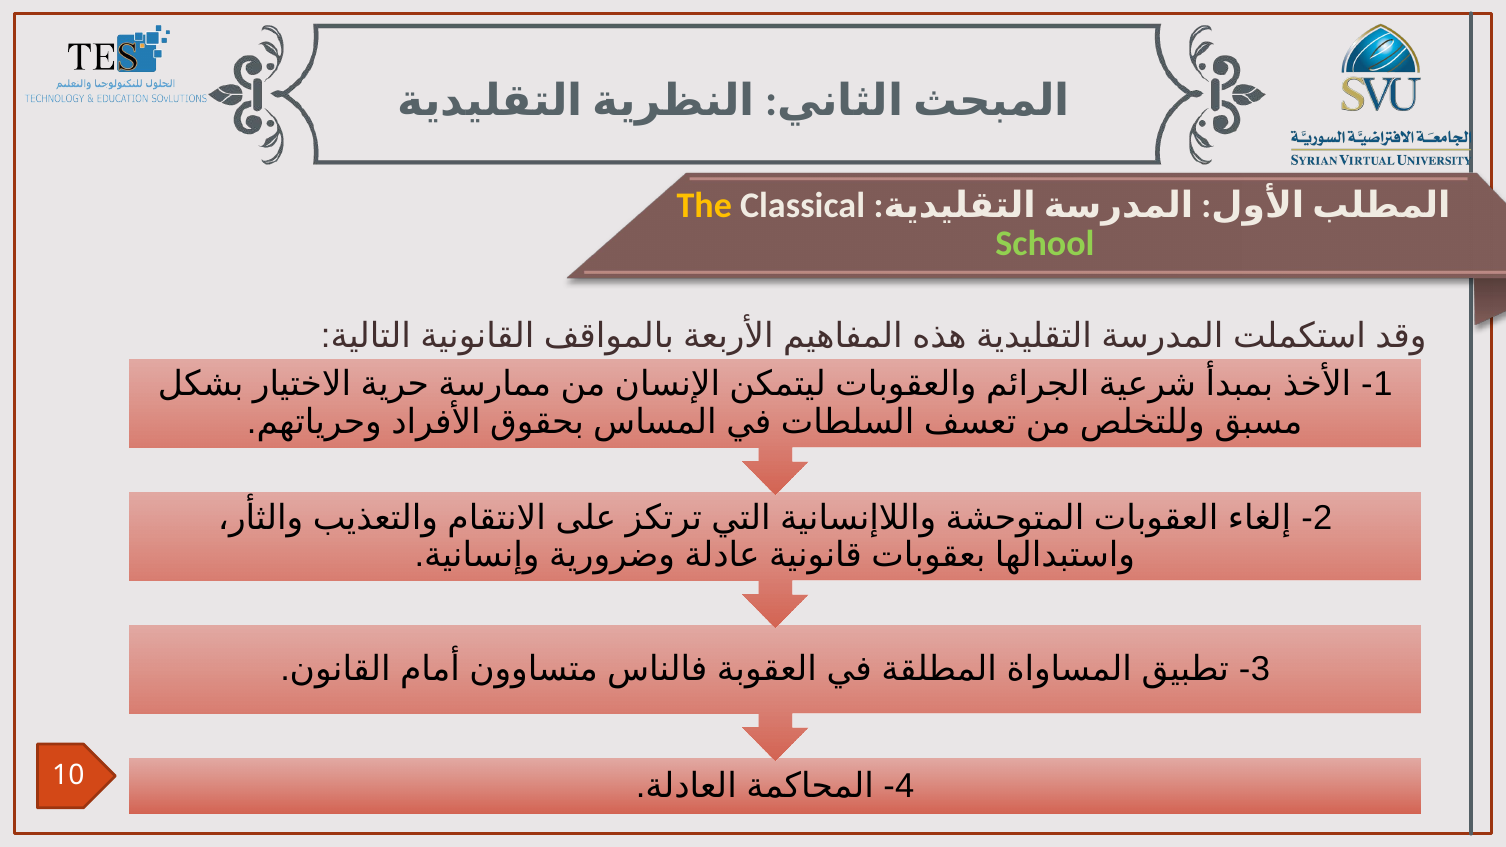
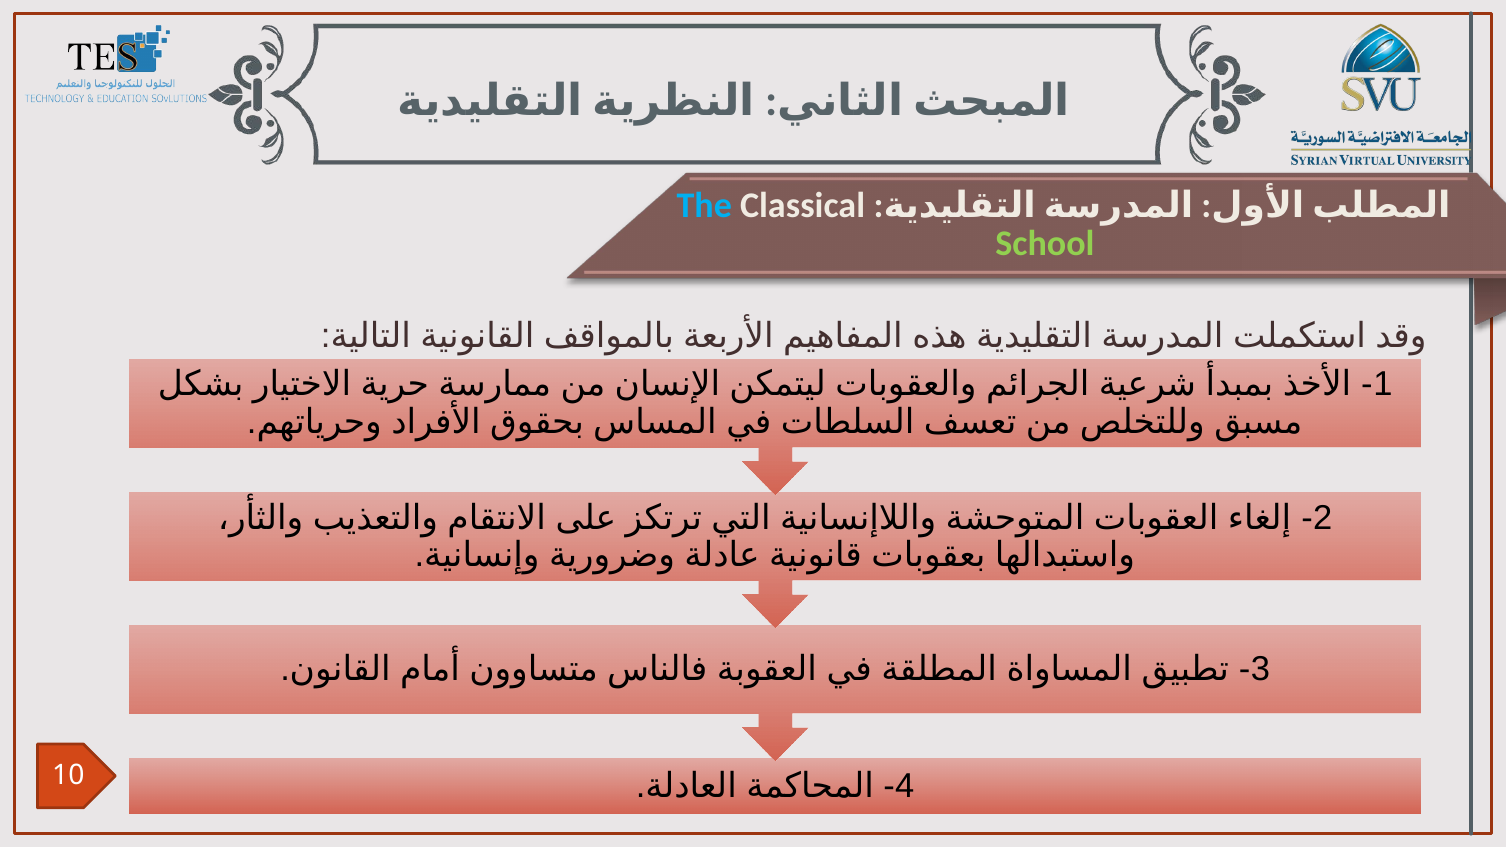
The colour: yellow -> light blue (704, 206)
